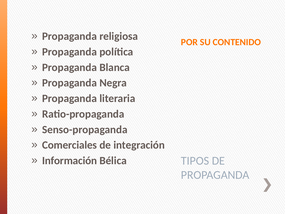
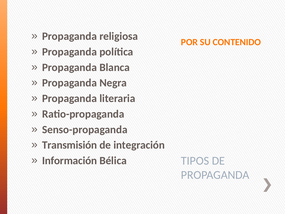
Comerciales: Comerciales -> Transmisión (70, 145)
